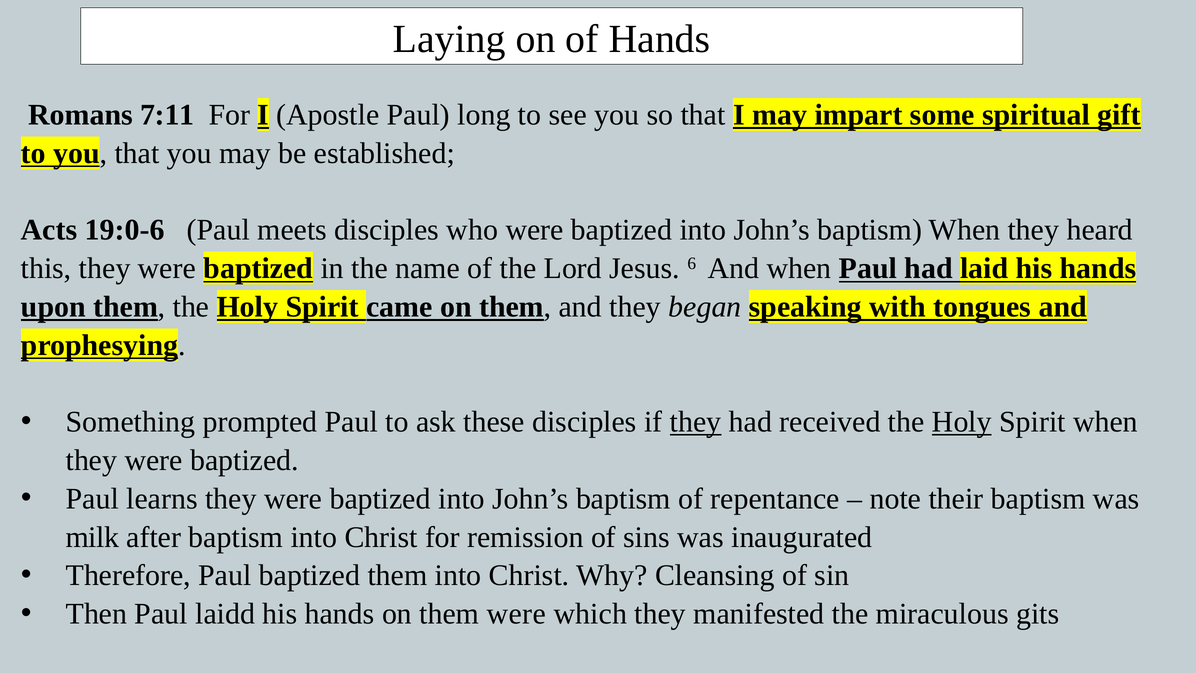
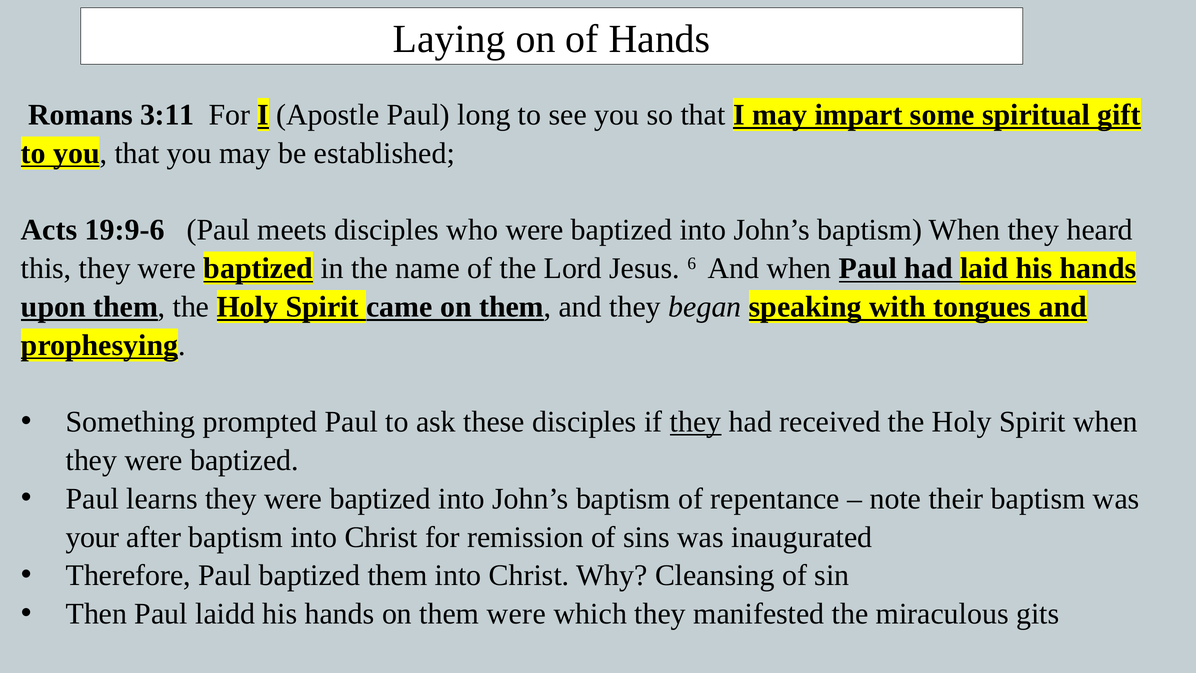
7:11: 7:11 -> 3:11 (167, 115)
19:0-6: 19:0-6 -> 19:9-6 (125, 230)
Holy underline: present -> none (962, 422)
milk: milk -> your (92, 537)
